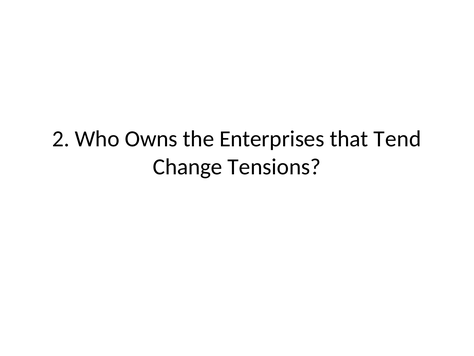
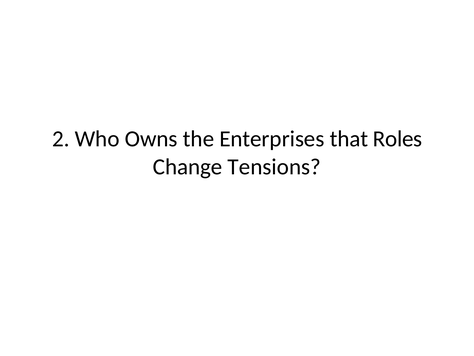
Tend: Tend -> Roles (398, 139)
